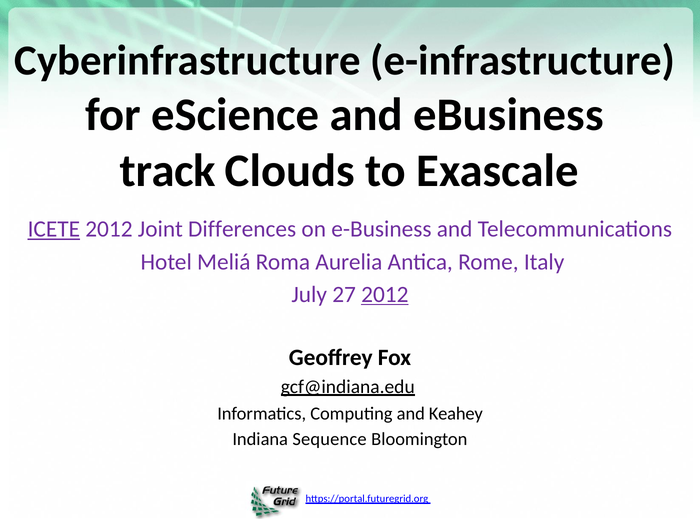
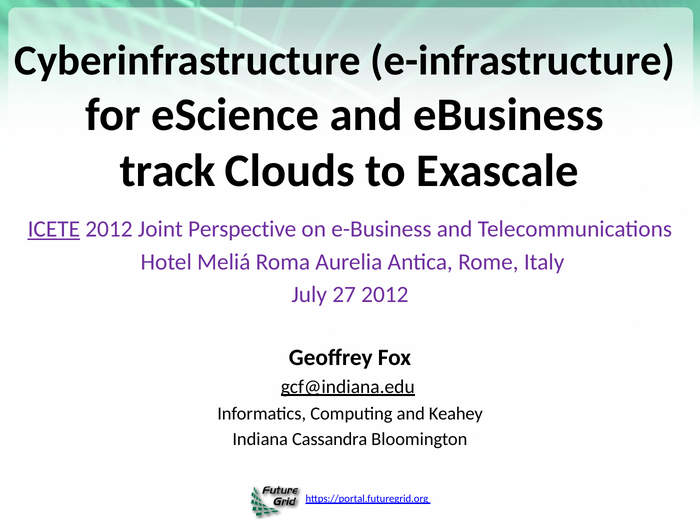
Differences: Differences -> Perspective (242, 229)
2012 underline: present -> none (385, 294)
Sequence: Sequence -> Cassandra (330, 439)
